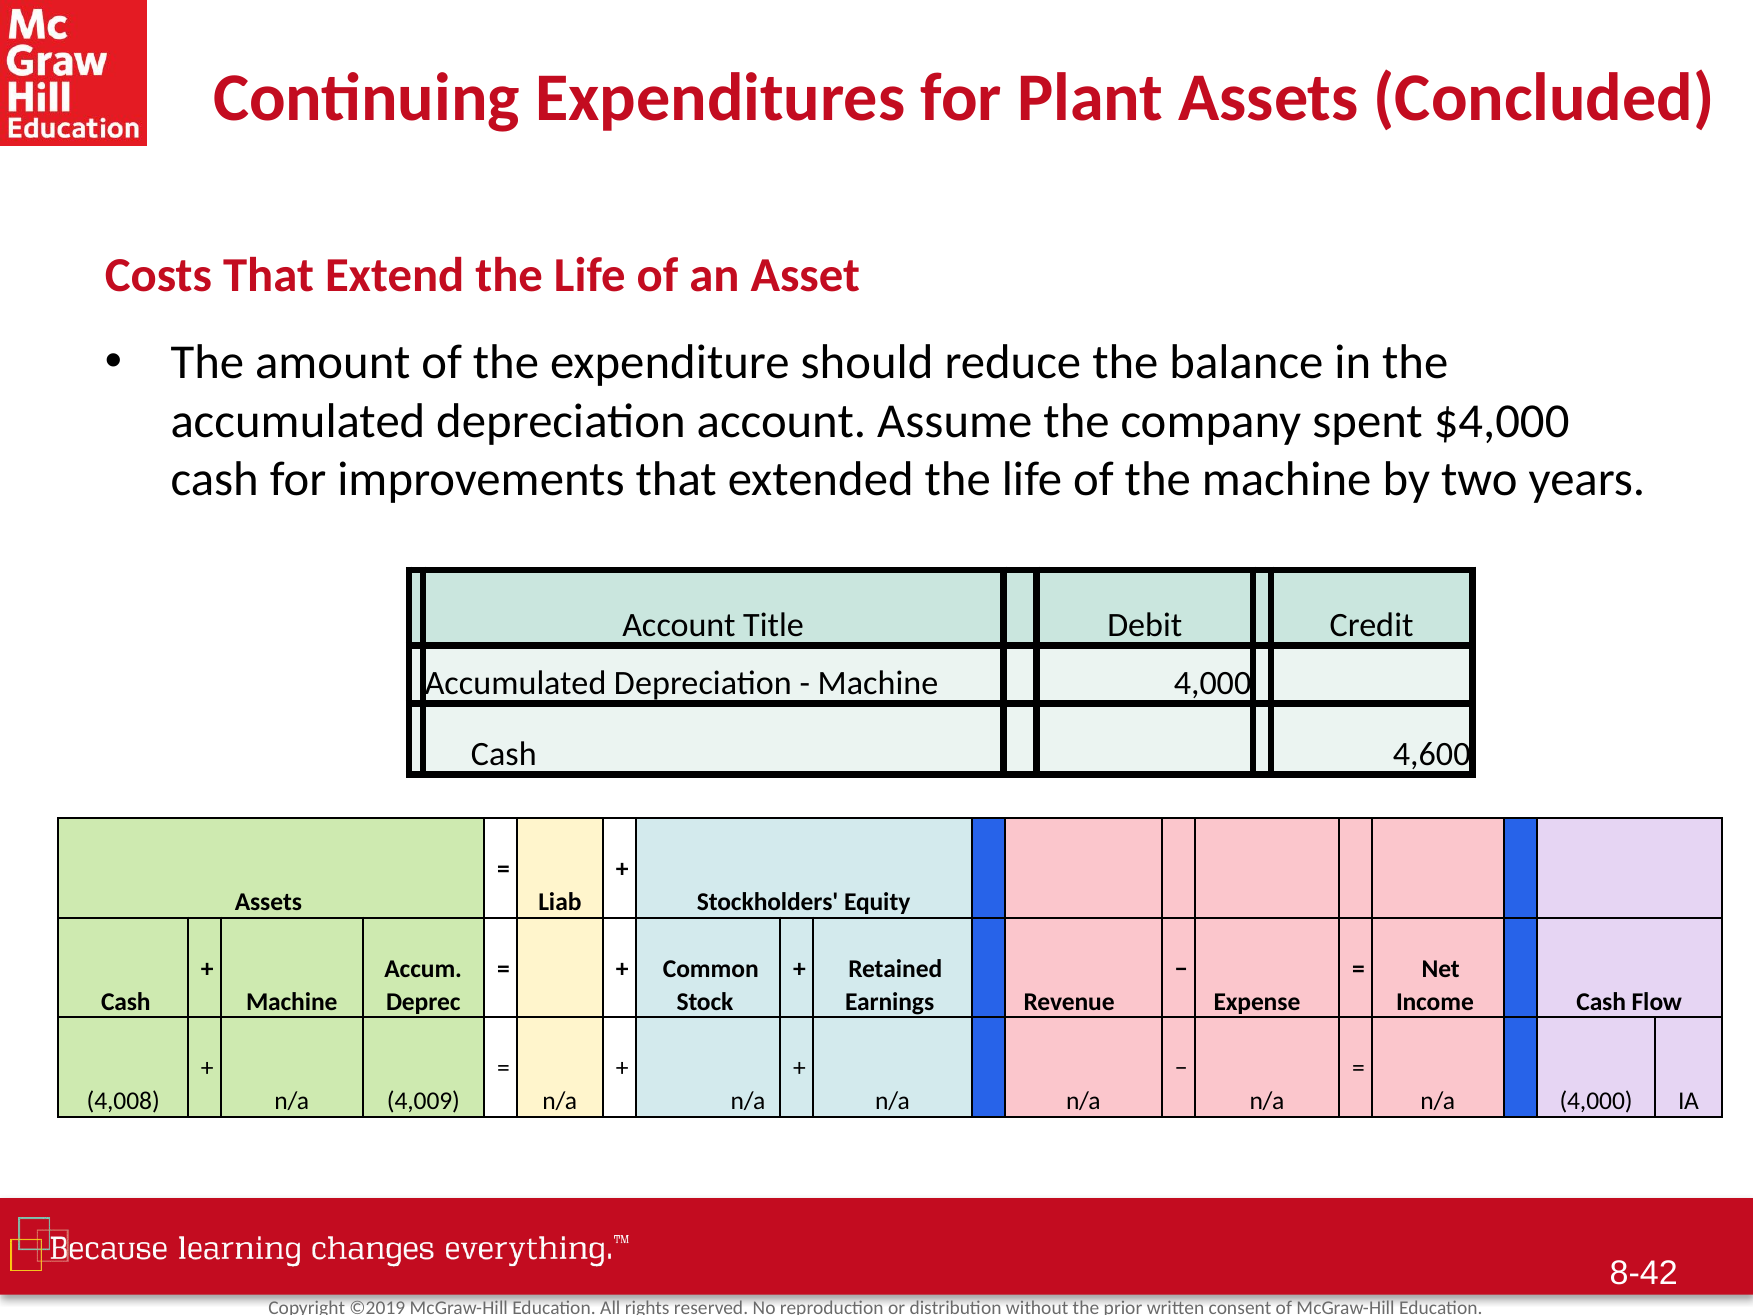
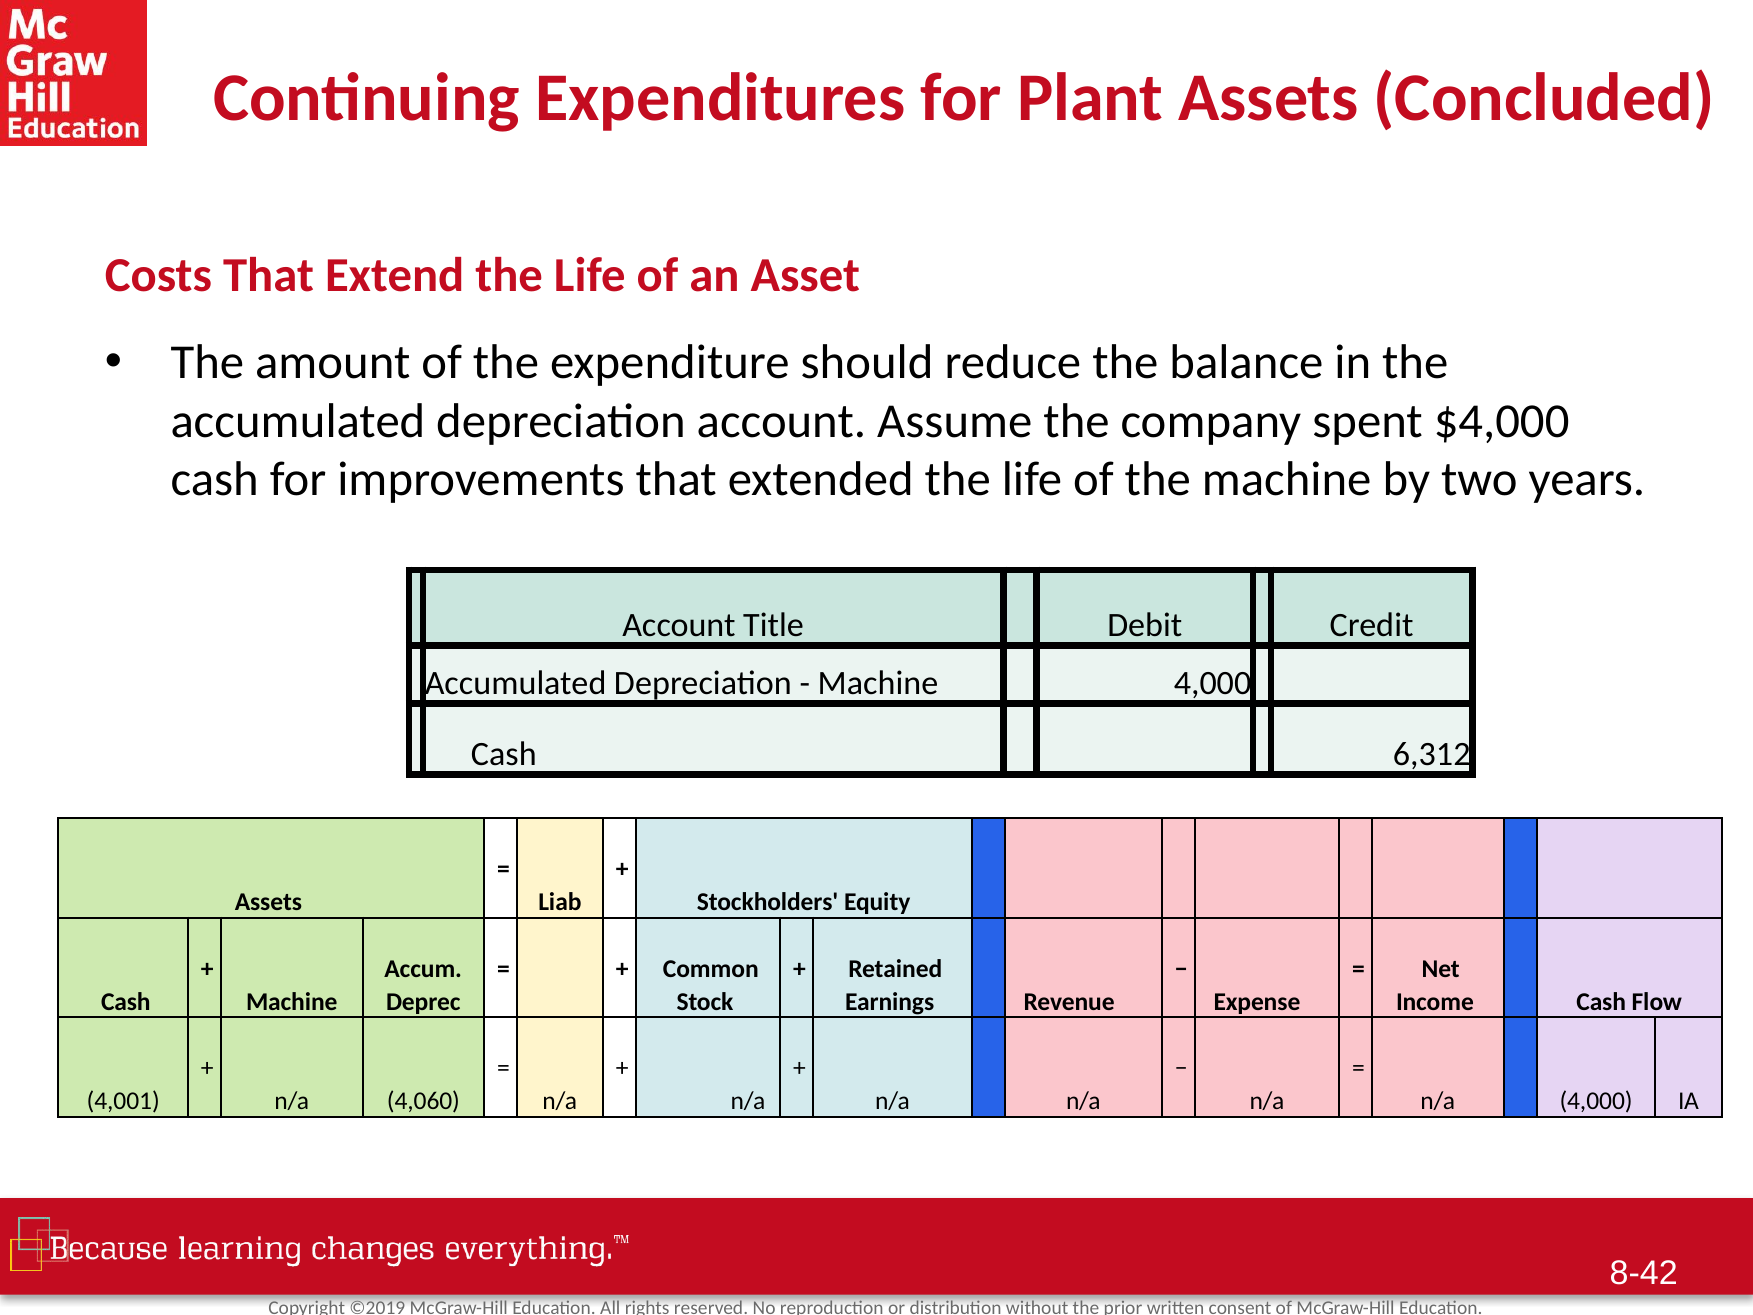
4,600: 4,600 -> 6,312 (1432, 754)
4,008: 4,008 -> 4,001 (123, 1101)
4,009: 4,009 -> 4,060 (423, 1101)
